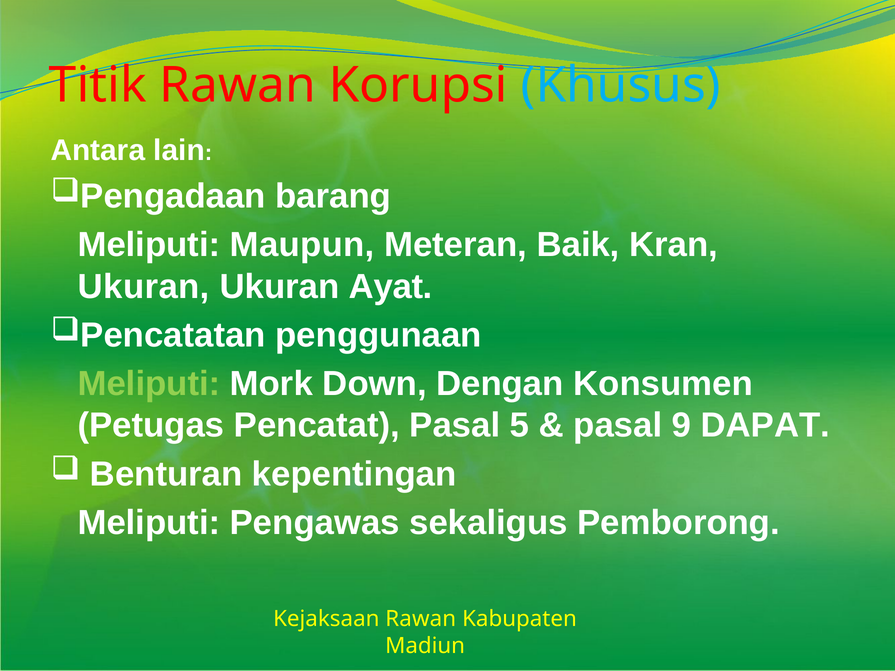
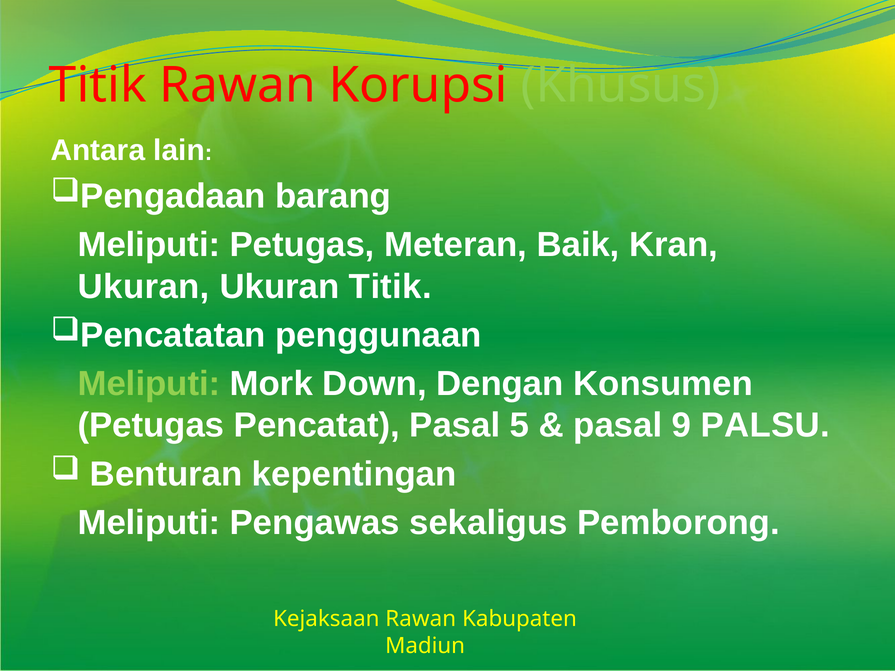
Khusus colour: light blue -> light green (621, 85)
Meliputi Maupun: Maupun -> Petugas (302, 245)
Ukuran Ayat: Ayat -> Titik (390, 287)
DAPAT: DAPAT -> PALSU (765, 426)
